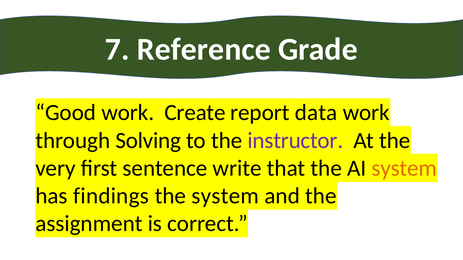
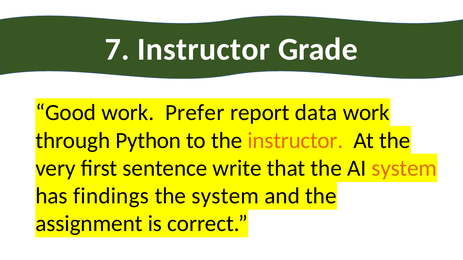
7 Reference: Reference -> Instructor (204, 49)
Create: Create -> Prefer (195, 113)
Solving: Solving -> Python (148, 141)
instructor colour: purple -> orange (295, 141)
